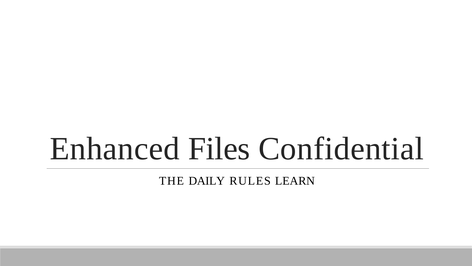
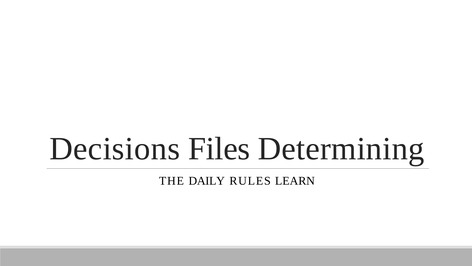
Enhanced: Enhanced -> Decisions (115, 148)
Confidential: Confidential -> Determining (341, 148)
